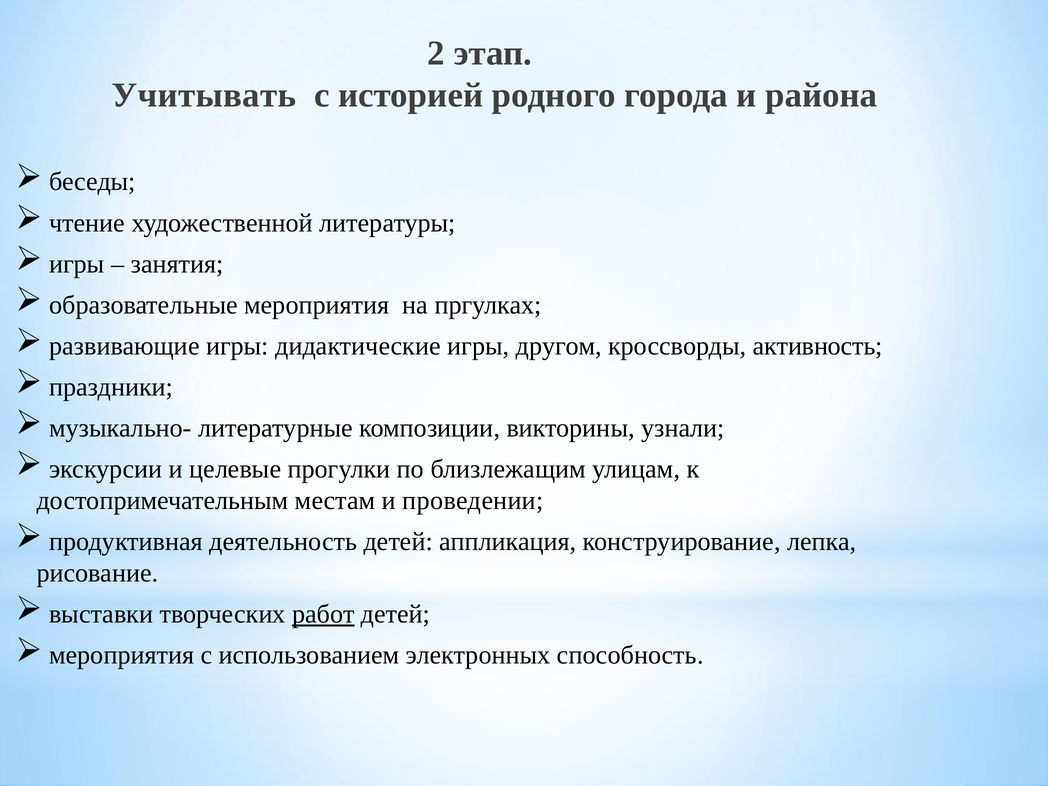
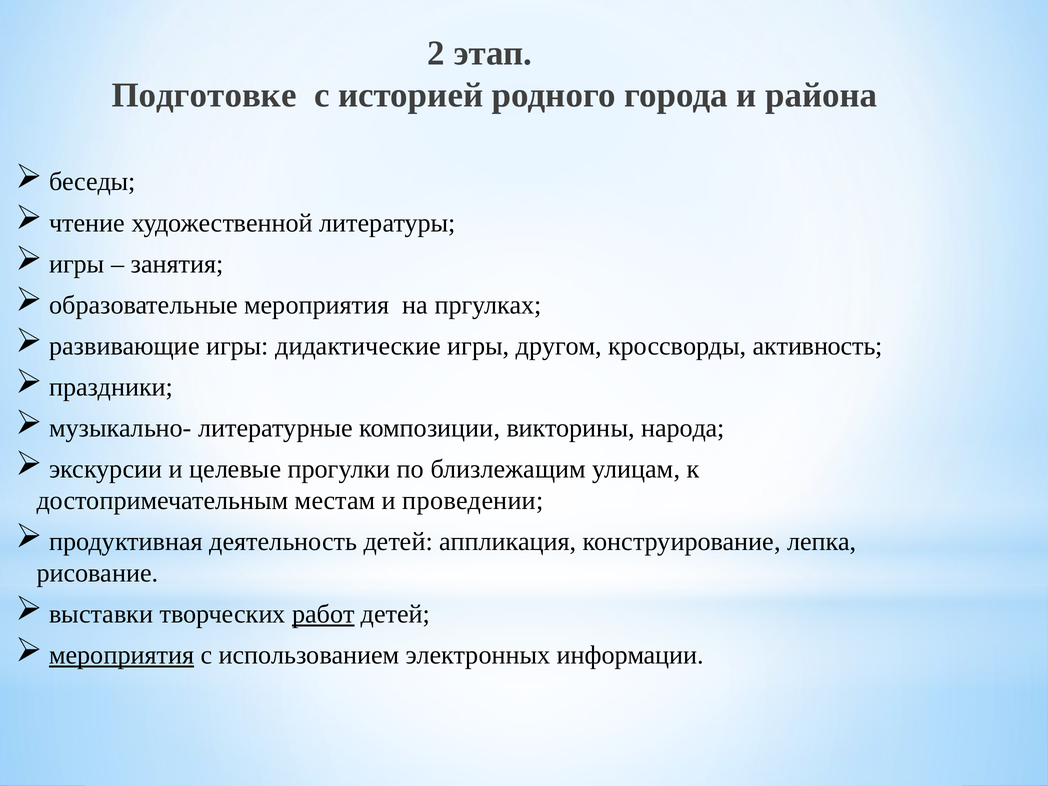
Учитывать: Учитывать -> Подготовке (204, 95)
узнали: узнали -> народа (683, 428)
мероприятия underline: none -> present (122, 655)
способность: способность -> информации (630, 655)
